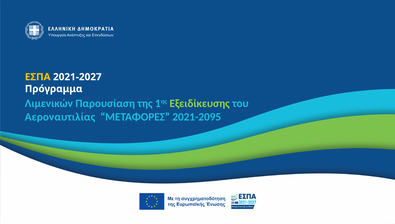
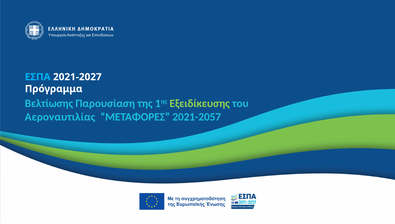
ΕΣΠΑ colour: yellow -> light blue (38, 77)
Λιμενικών: Λιμενικών -> Βελτίωσης (49, 103)
2021-2095: 2021-2095 -> 2021-2057 (197, 117)
